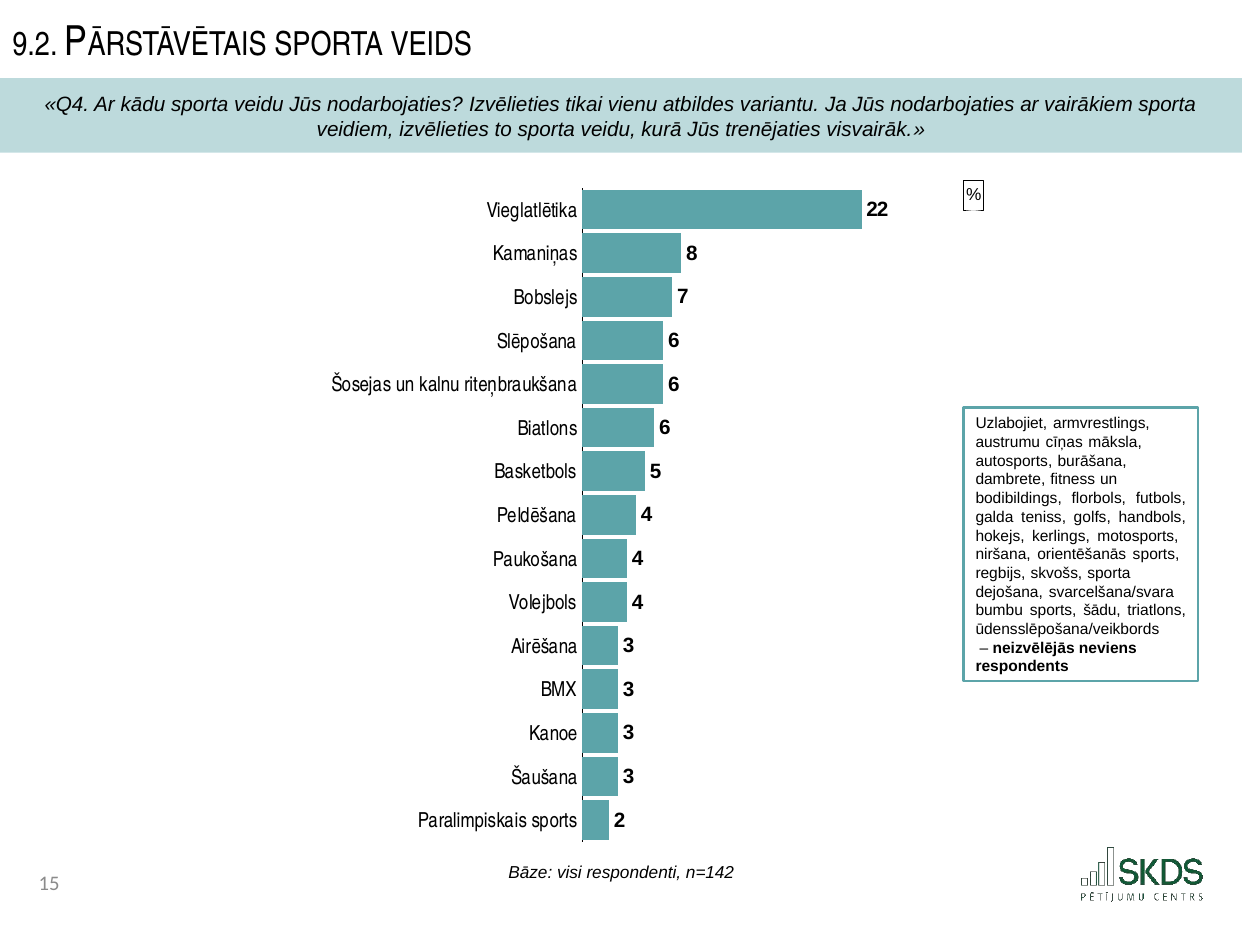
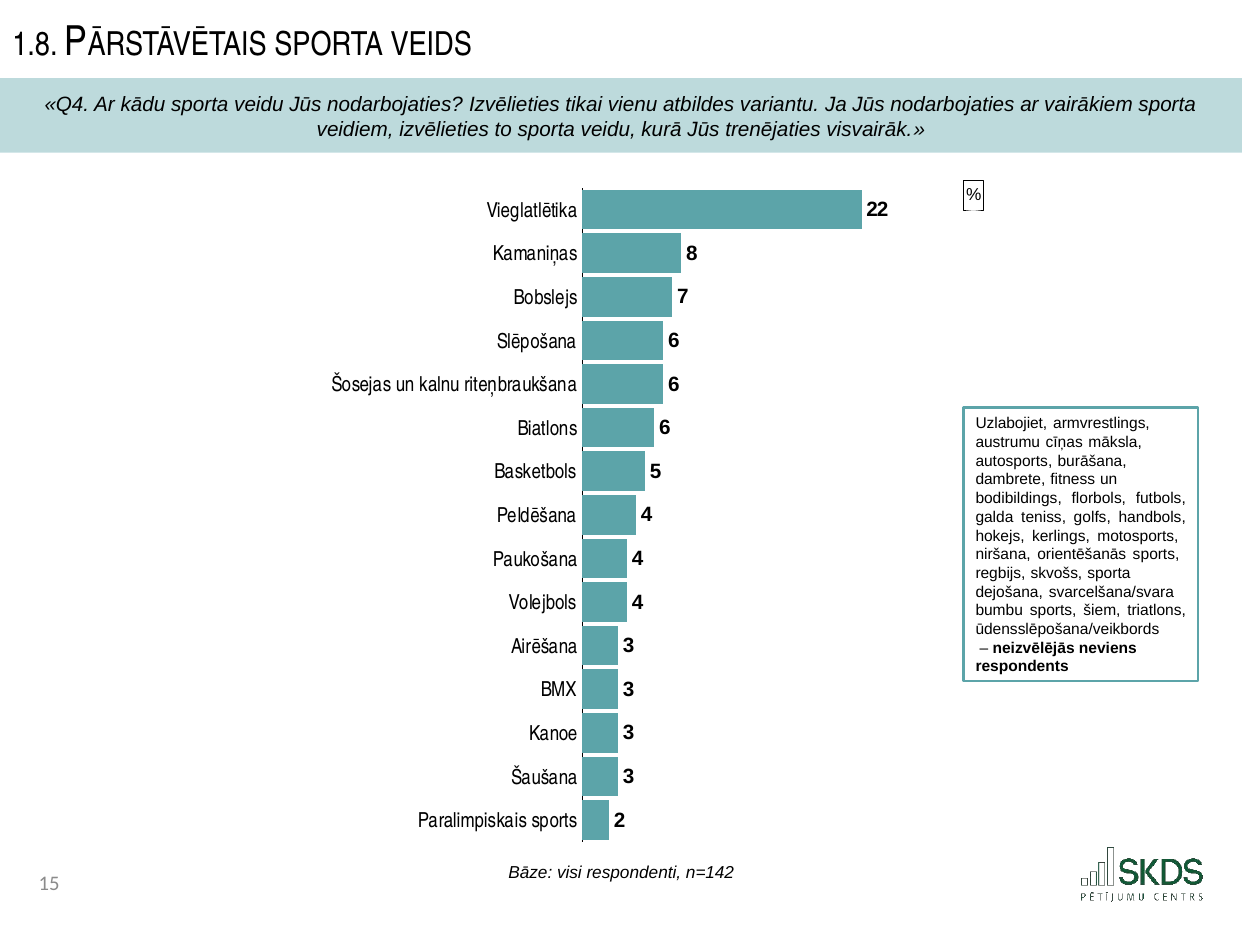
9.2: 9.2 -> 1.8 (35, 45)
šādu: šādu -> šiem (1102, 610)
